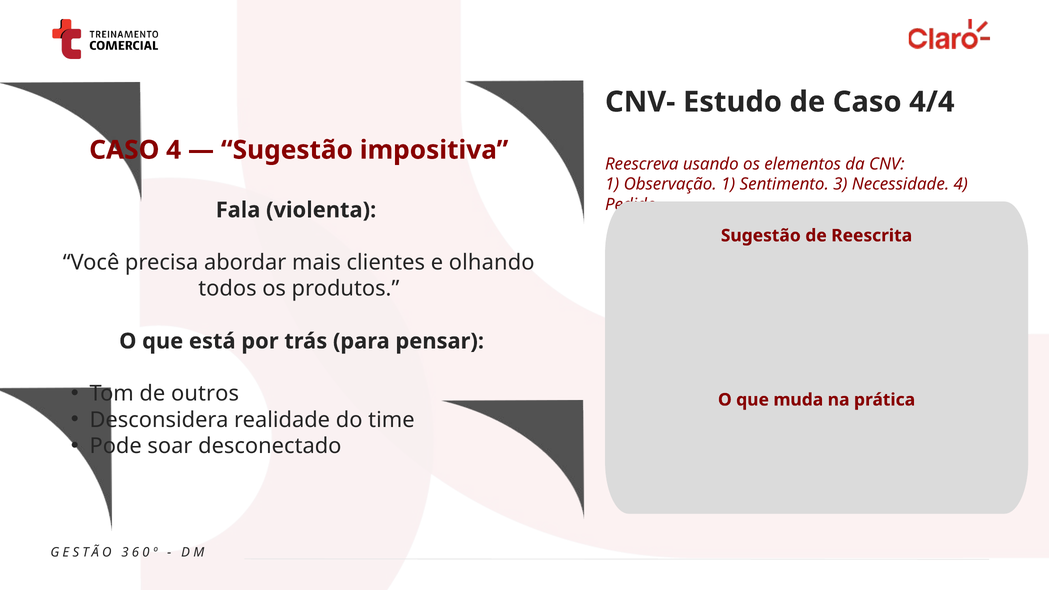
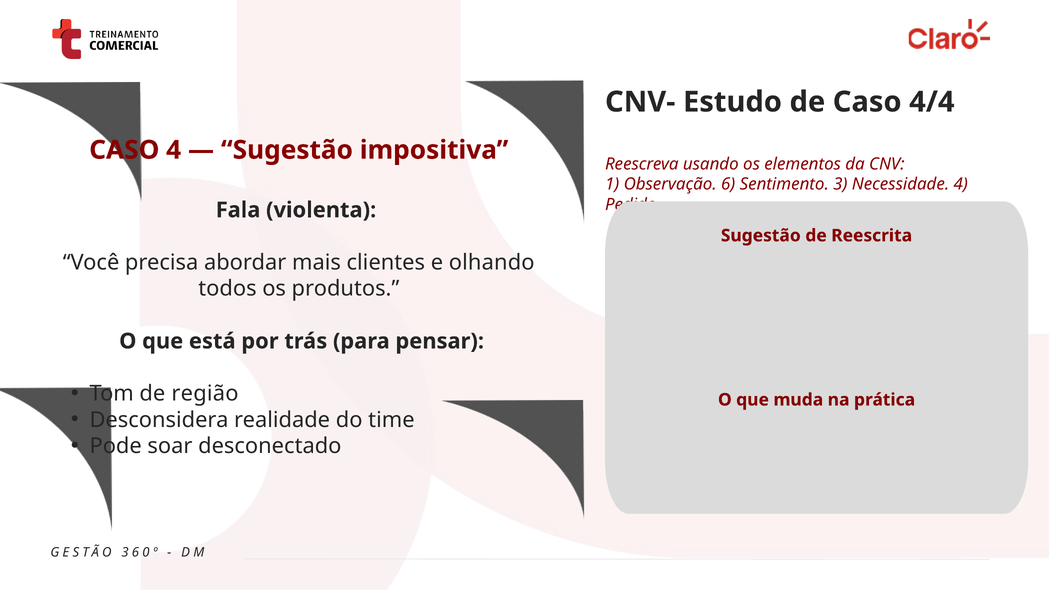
Observação 1: 1 -> 6 (728, 184)
outros: outros -> região (205, 394)
